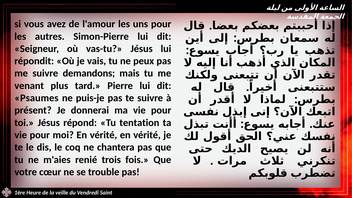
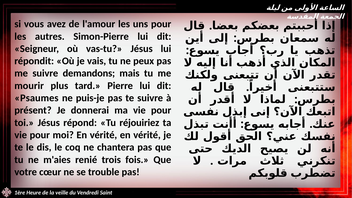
venant: venant -> mourir (29, 86)
tentation: tentation -> réjouiriez (139, 123)
